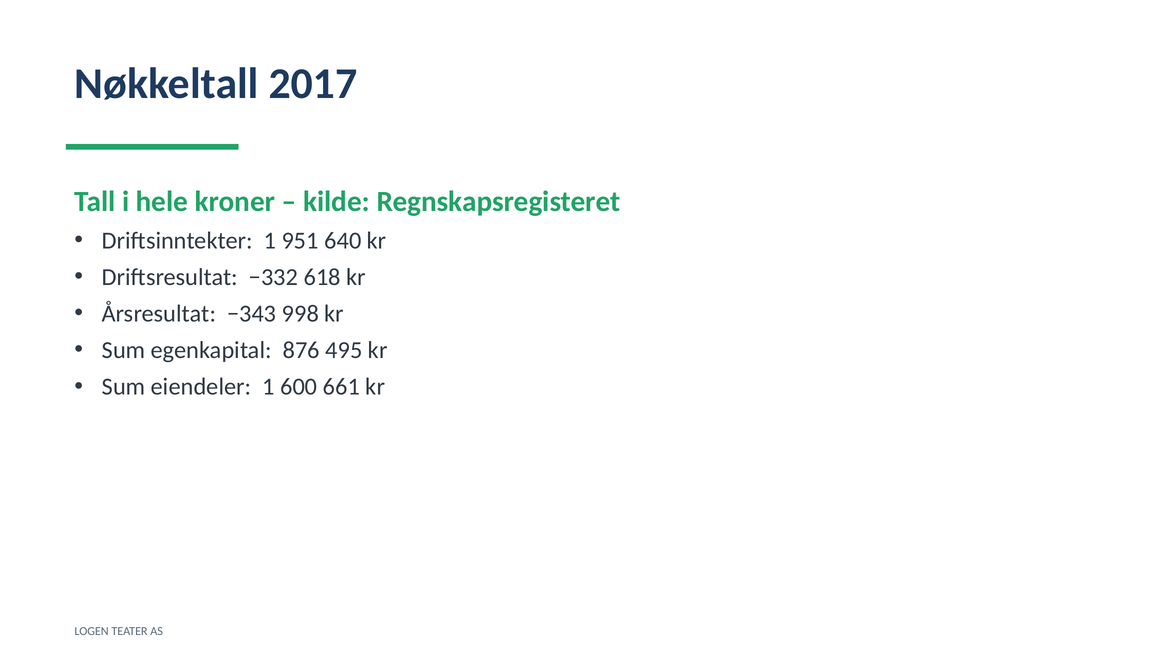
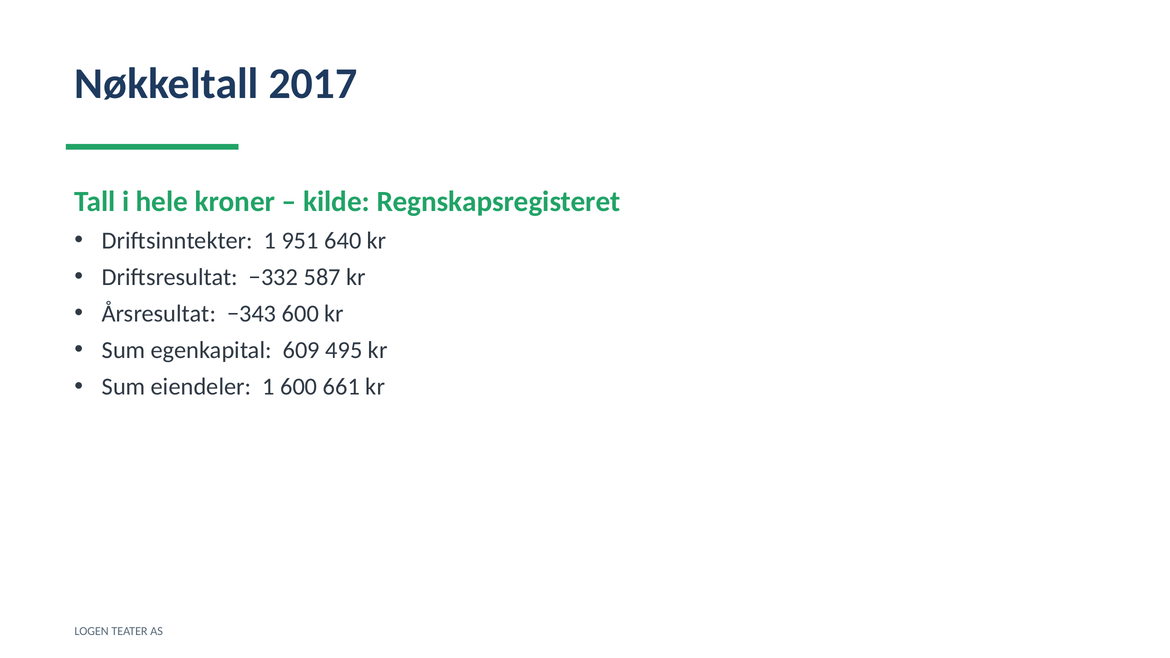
618: 618 -> 587 (322, 277)
−343 998: 998 -> 600 (300, 314)
876: 876 -> 609 (301, 350)
